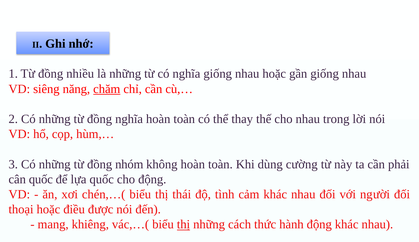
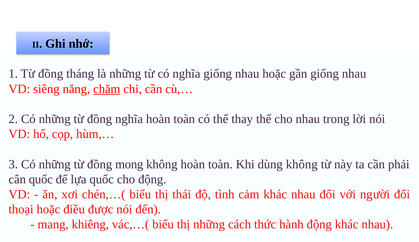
nhiều: nhiều -> tháng (80, 74)
nhóm: nhóm -> mong (129, 164)
dùng cường: cường -> không (302, 164)
thị underline: present -> none (183, 224)
